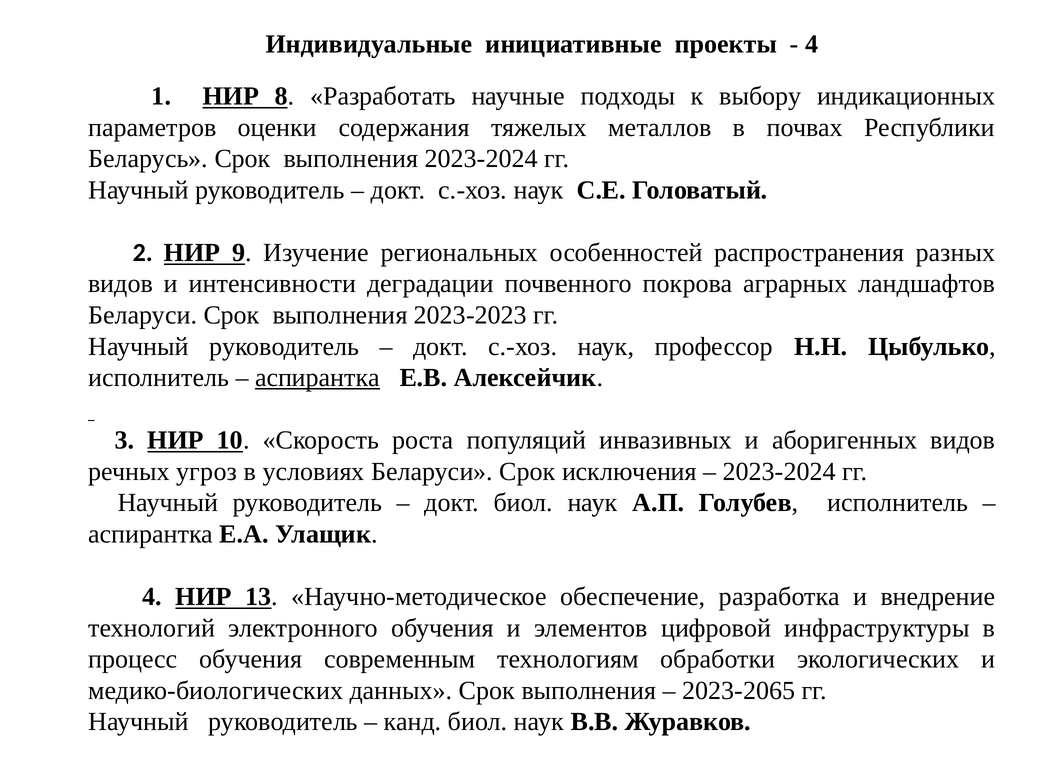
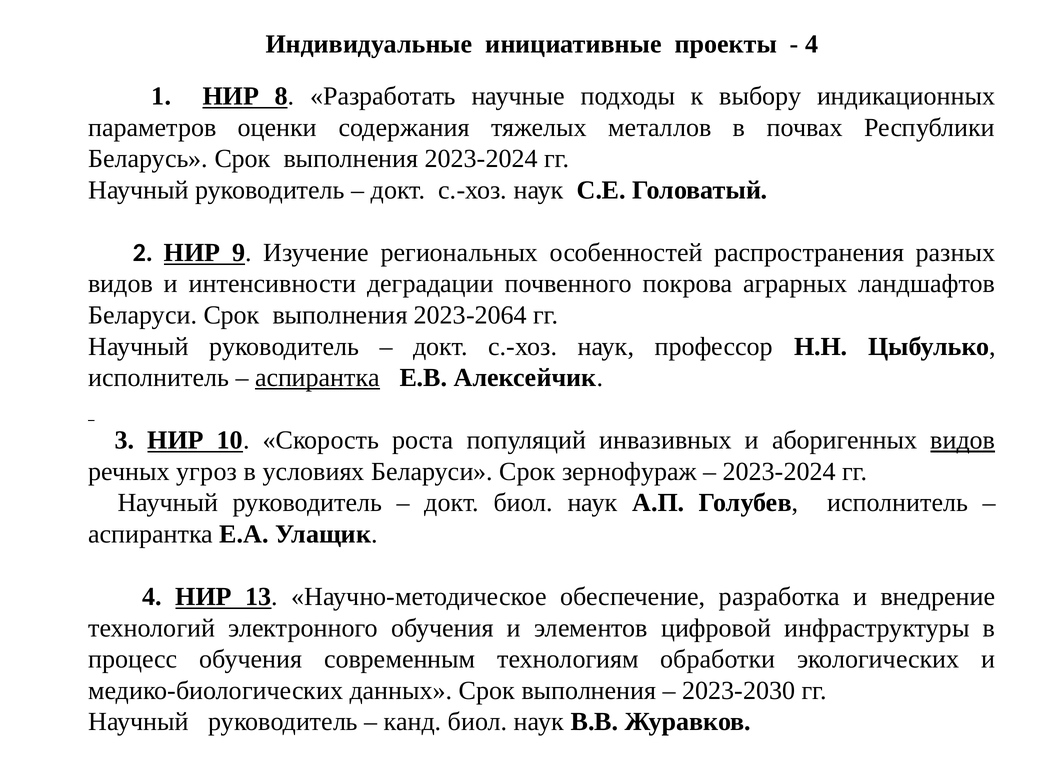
2023-2023: 2023-2023 -> 2023-2064 (470, 315)
видов underline: none -> present (963, 440)
исключения: исключения -> зернофураж (629, 472)
2023-2065: 2023-2065 -> 2023-2030 (739, 691)
